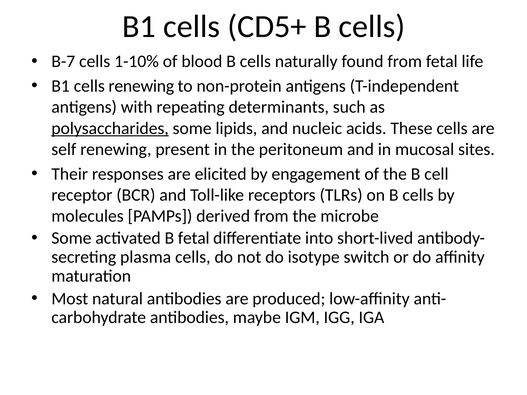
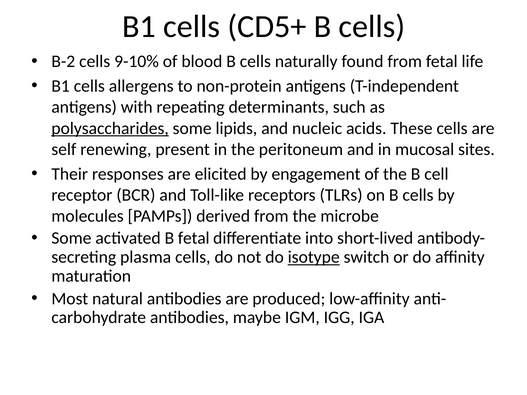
B-7: B-7 -> B-2 (63, 62)
1-10%: 1-10% -> 9-10% (137, 62)
cells renewing: renewing -> allergens (141, 86)
isotype underline: none -> present (314, 257)
